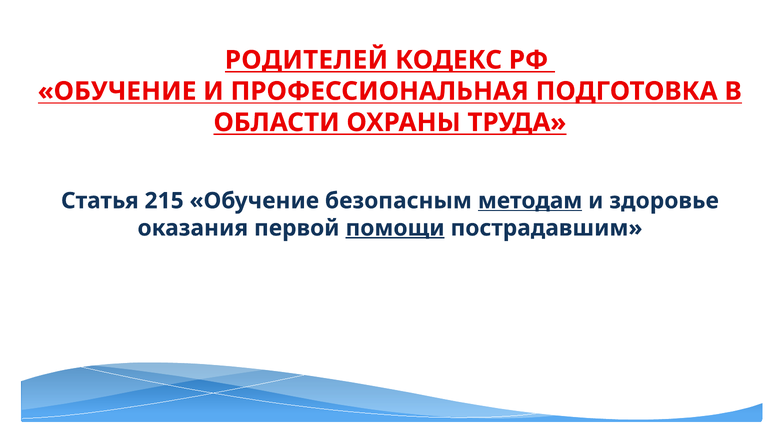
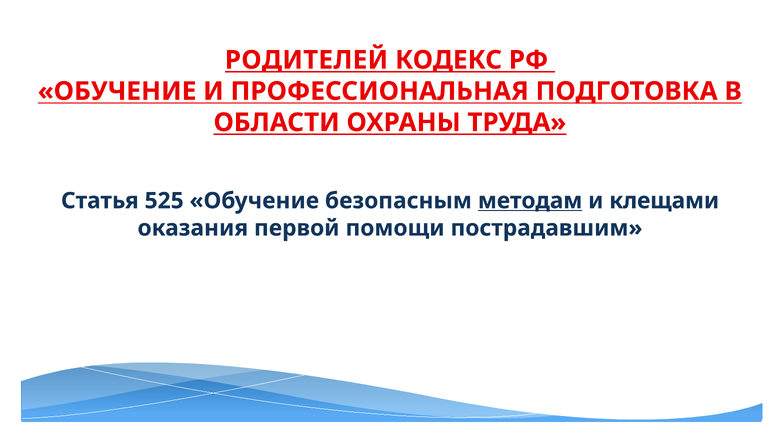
215: 215 -> 525 (164, 201)
здоровье: здоровье -> клещами (664, 201)
помощи underline: present -> none (395, 228)
